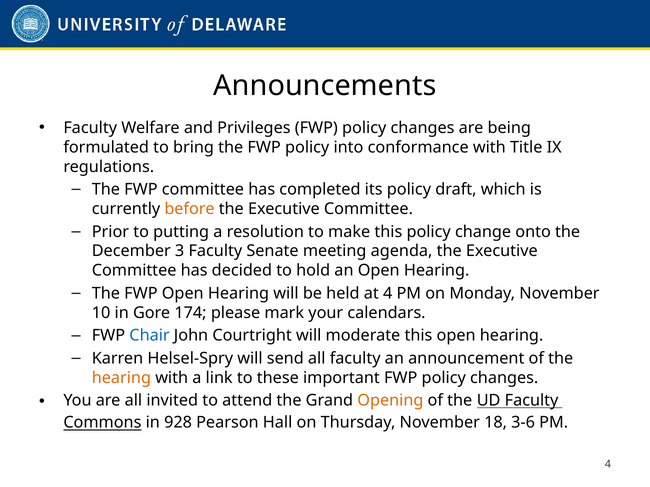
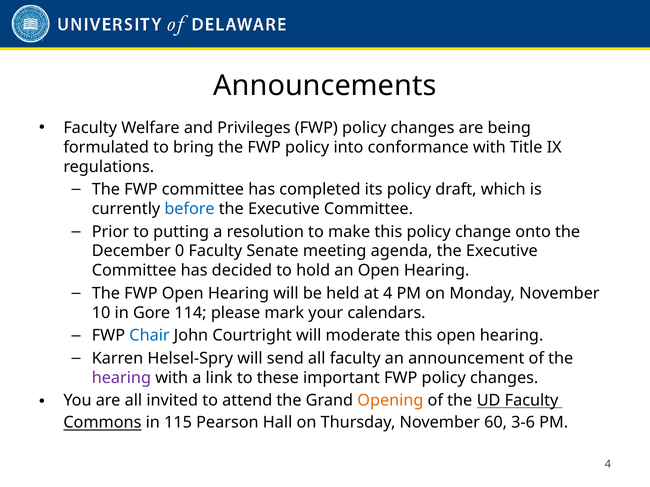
before colour: orange -> blue (190, 209)
3: 3 -> 0 (180, 251)
174: 174 -> 114 (191, 313)
hearing colour: orange -> purple (121, 378)
928: 928 -> 115 (178, 423)
18: 18 -> 60 (496, 423)
